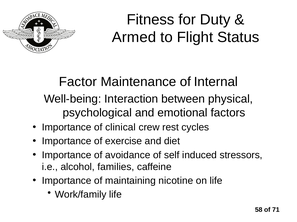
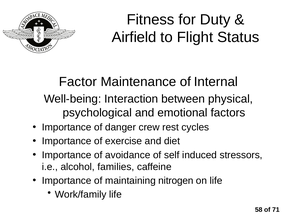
Armed: Armed -> Airfield (134, 37)
clinical: clinical -> danger (121, 128)
nicotine: nicotine -> nitrogen (176, 181)
